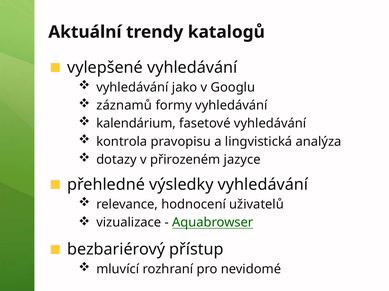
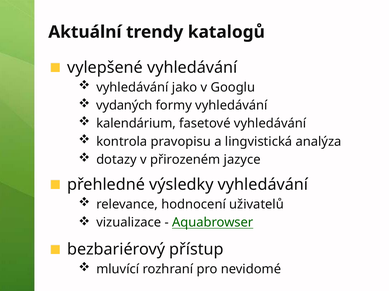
záznamů: záznamů -> vydaných (124, 106)
